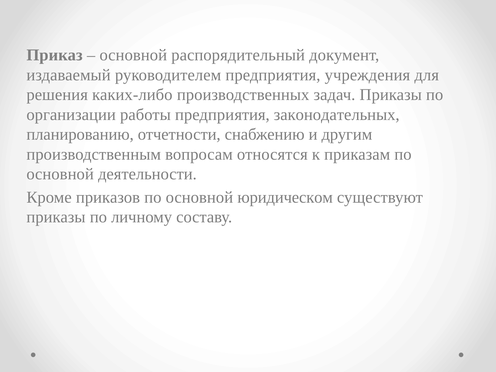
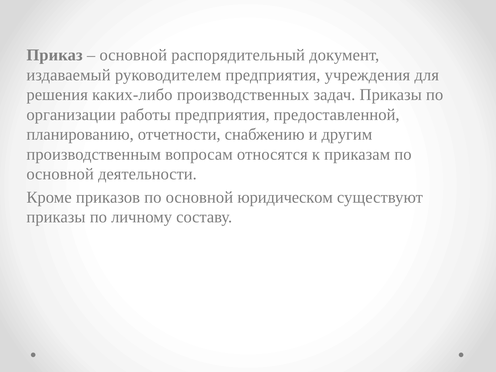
законодательных: законодательных -> предоставленной (337, 115)
